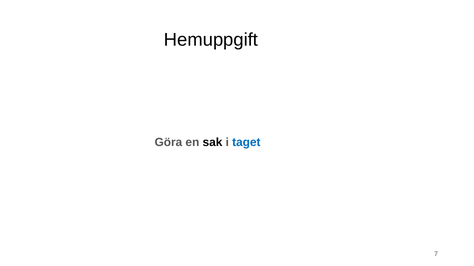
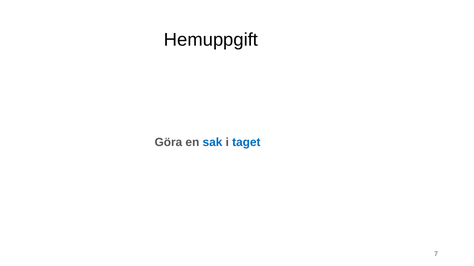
sak colour: black -> blue (212, 143)
